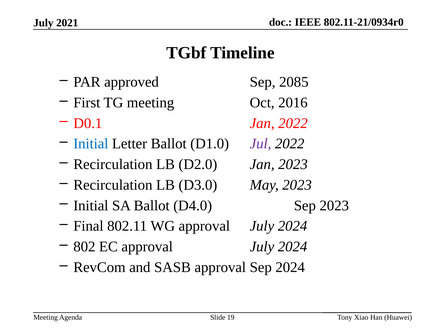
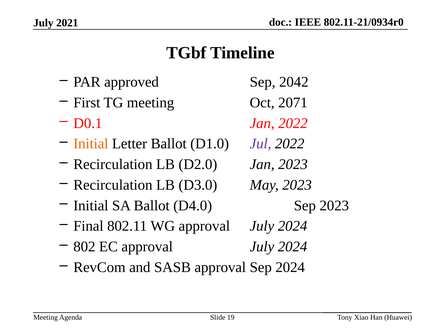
2085: 2085 -> 2042 (294, 82)
2016: 2016 -> 2071 (293, 102)
Initial colour: blue -> orange (91, 144)
